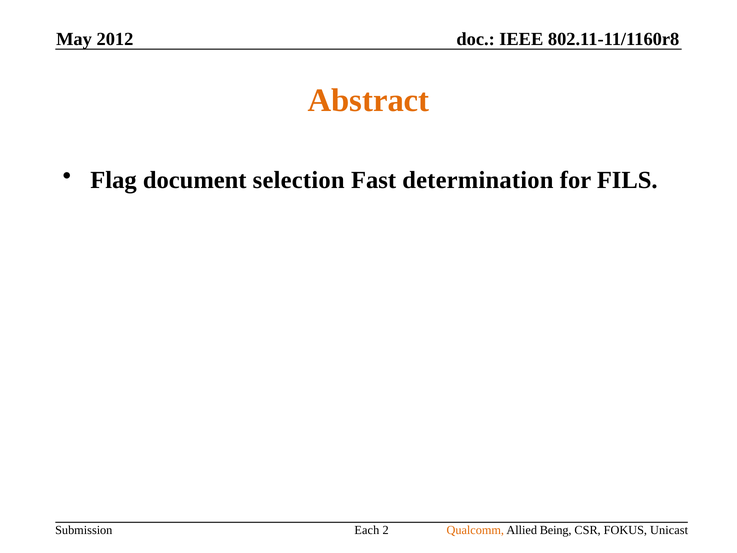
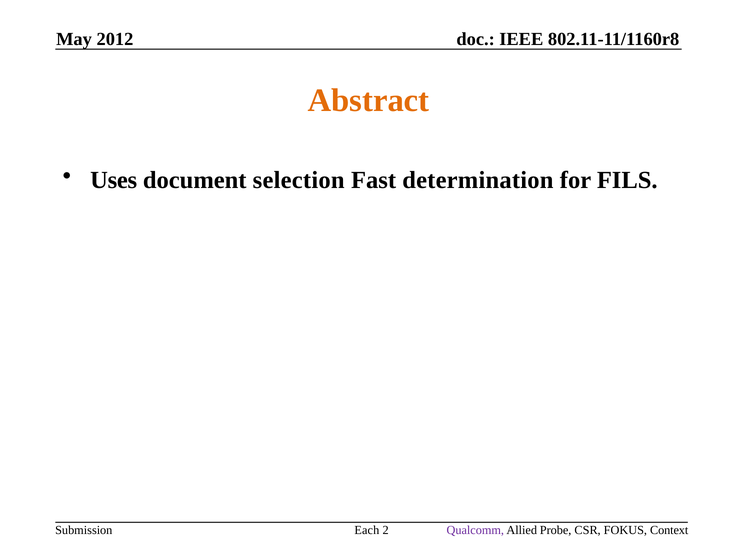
Flag: Flag -> Uses (114, 180)
Qualcomm colour: orange -> purple (475, 530)
Being: Being -> Probe (556, 530)
Unicast: Unicast -> Context (669, 530)
